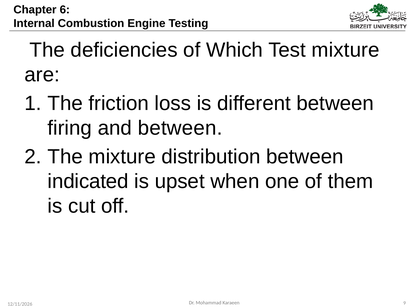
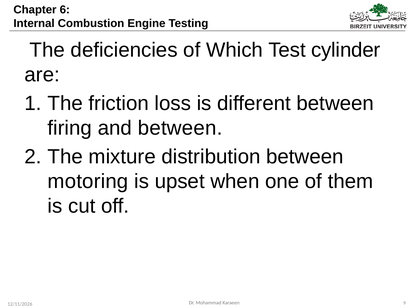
Test mixture: mixture -> cylinder (346, 50)
indicated: indicated -> motoring (88, 181)
